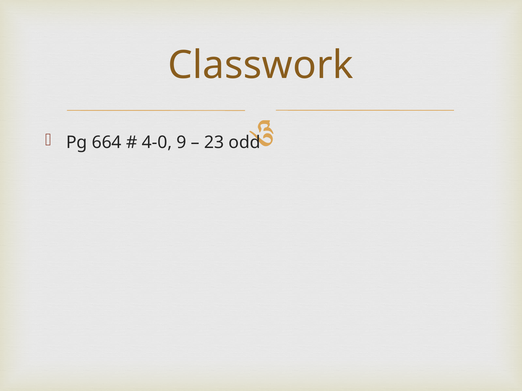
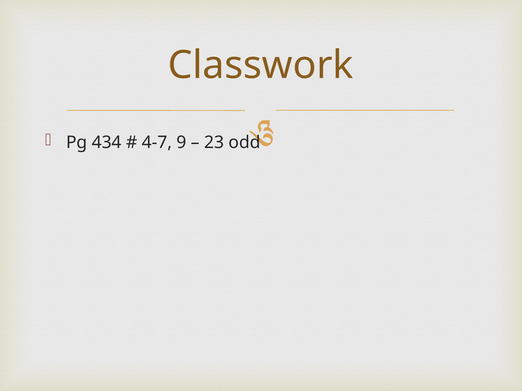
664: 664 -> 434 (107, 143)
4-0: 4-0 -> 4-7 (157, 143)
